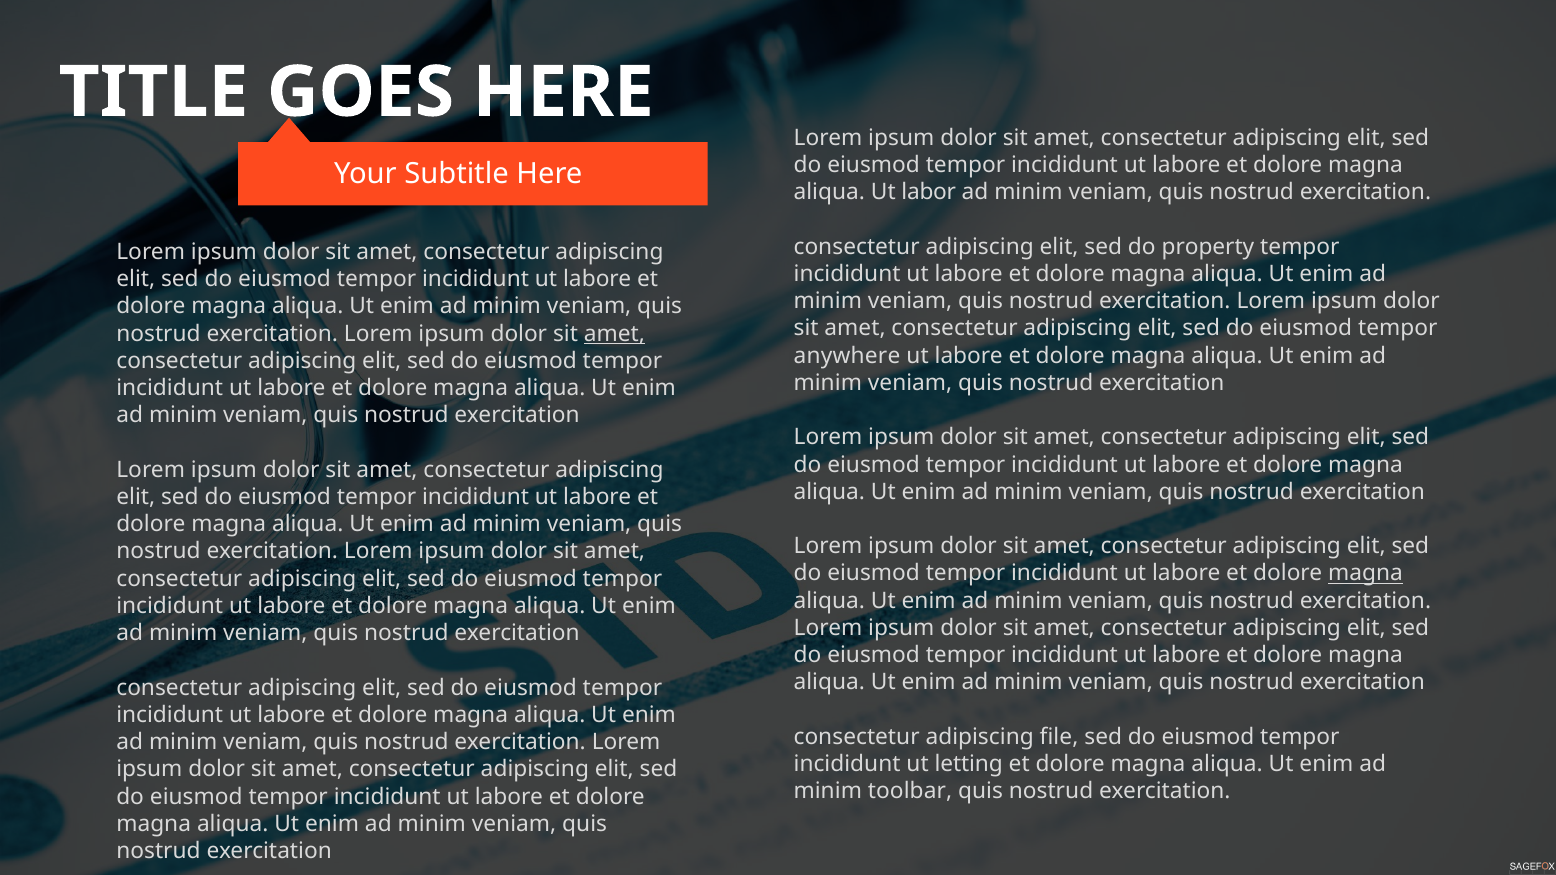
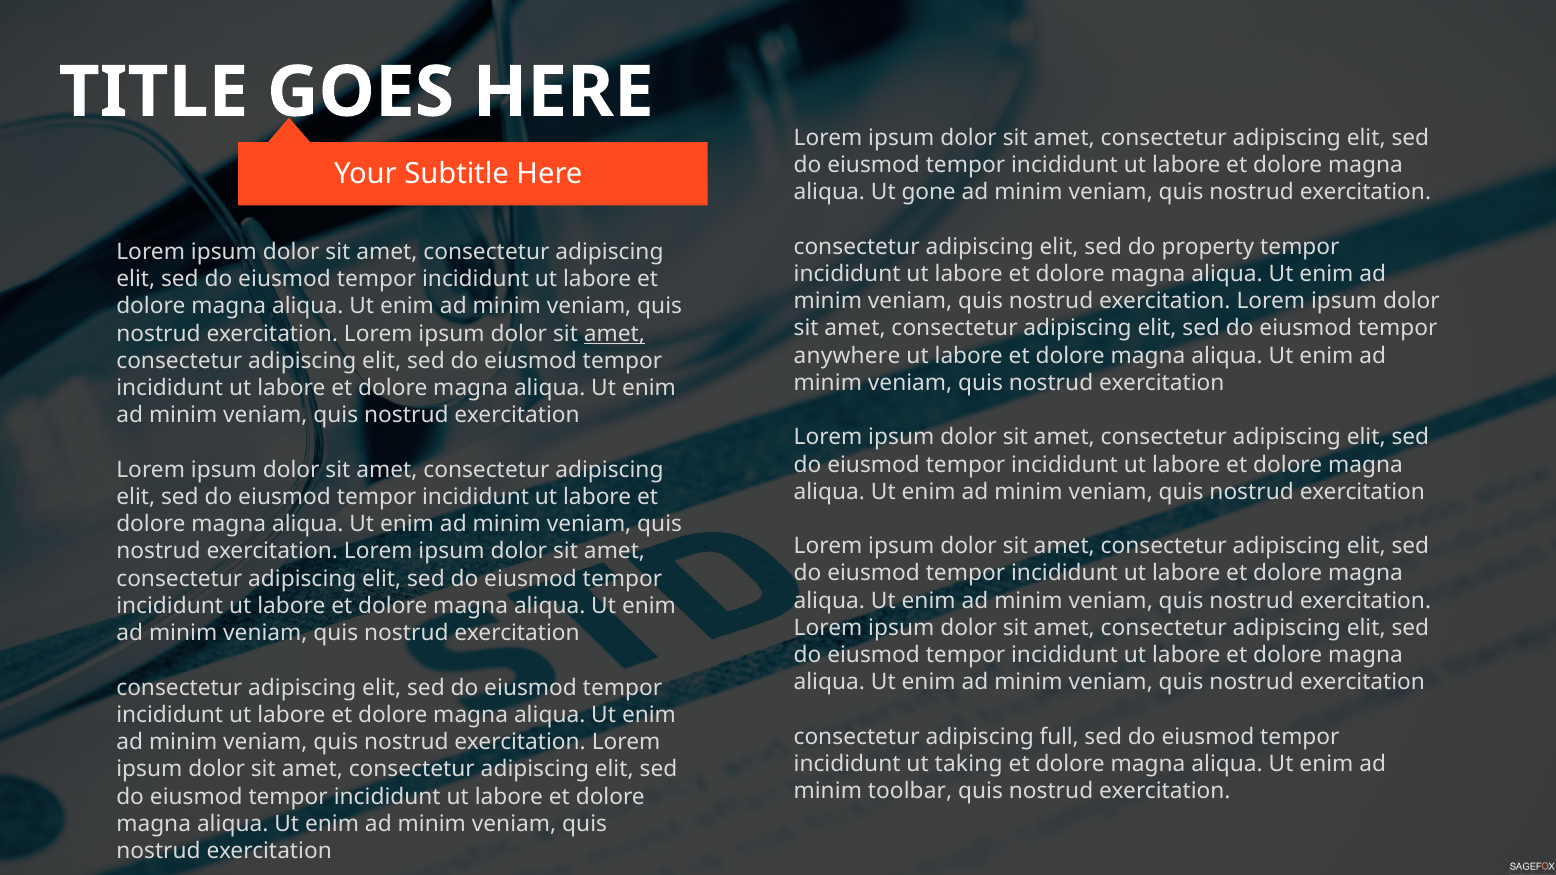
labor: labor -> gone (929, 192)
magna underline: present -> none (1366, 574)
file: file -> full (1059, 737)
letting: letting -> taking (969, 764)
